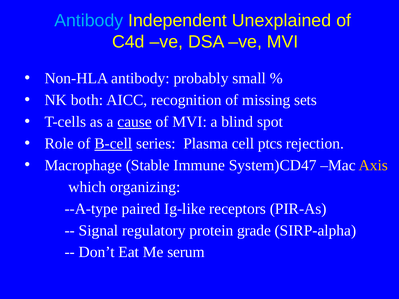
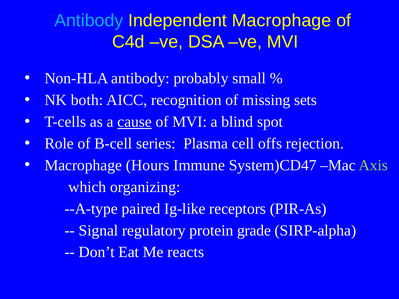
Independent Unexplained: Unexplained -> Macrophage (282, 21)
B-cell underline: present -> none (113, 144)
ptcs: ptcs -> offs (270, 144)
Stable: Stable -> Hours (148, 165)
Axis colour: yellow -> light green (373, 165)
serum: serum -> reacts (186, 252)
